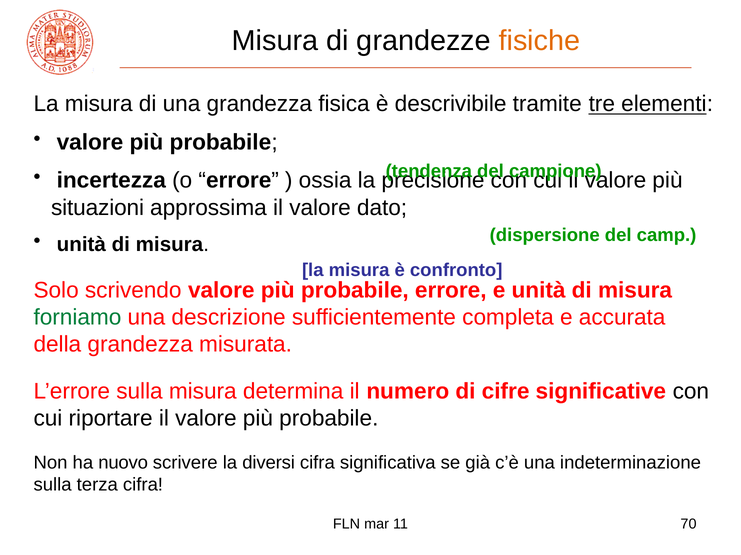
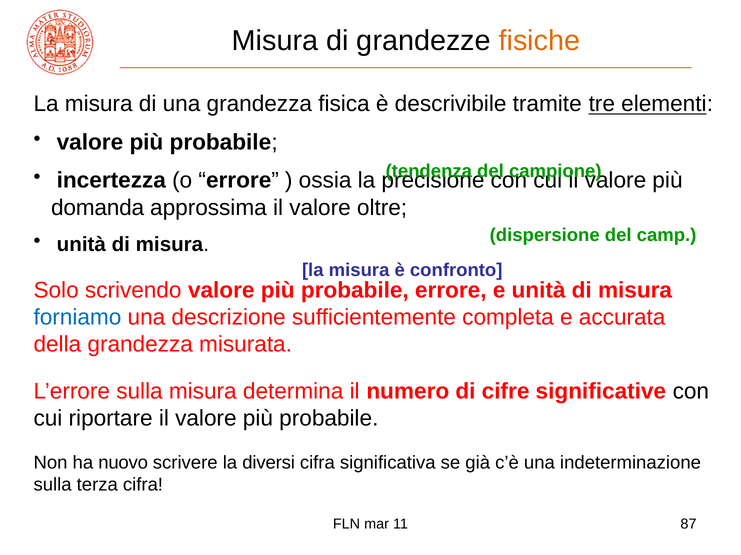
situazioni: situazioni -> domanda (98, 208)
dato: dato -> oltre (382, 208)
forniamo colour: green -> blue (77, 318)
70: 70 -> 87 (689, 525)
